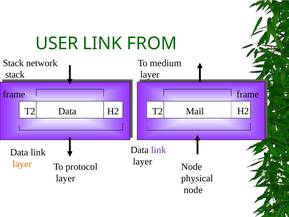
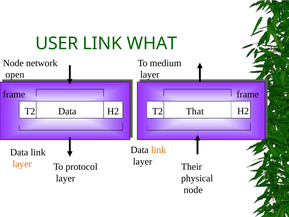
FROM: FROM -> WHAT (152, 43)
Stack: Stack -> Node (13, 63)
stack: stack -> open (15, 75)
Mail: Mail -> That (195, 111)
link colour: purple -> orange (159, 150)
Node: Node -> Their (192, 167)
